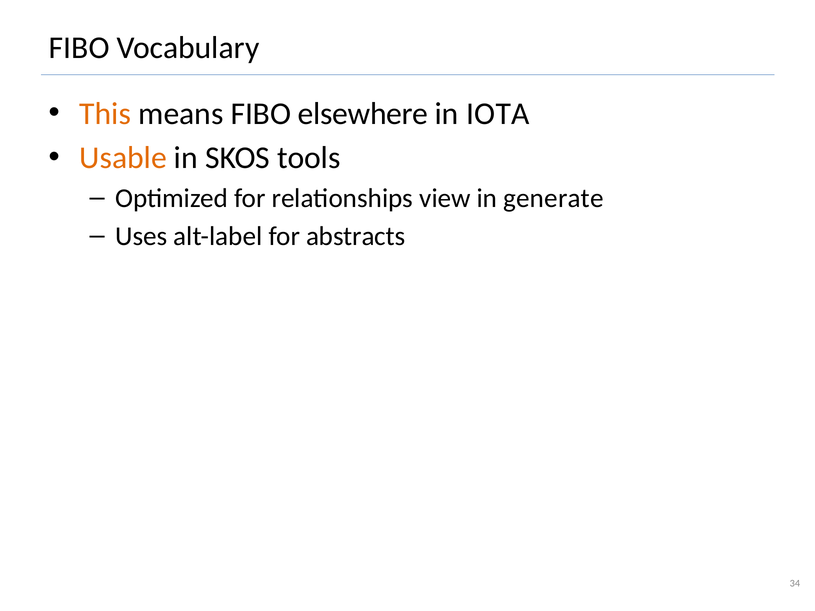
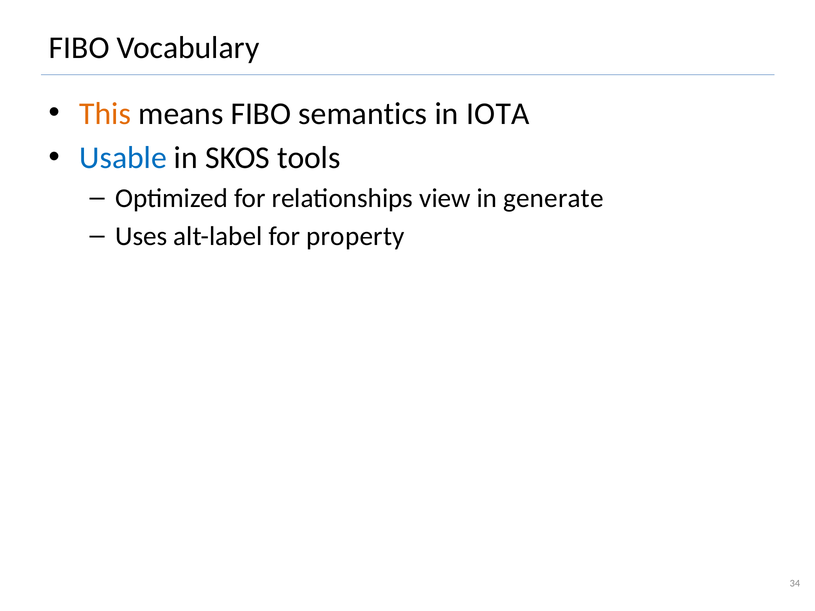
elsewhere: elsewhere -> semantics (363, 114)
Usable colour: orange -> blue (123, 158)
abstracts: abstracts -> property (355, 236)
